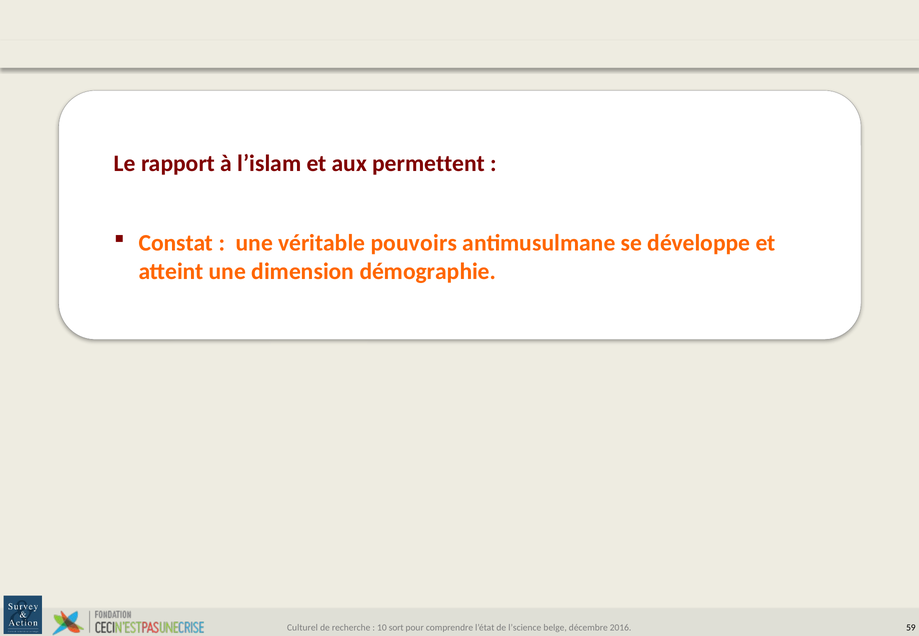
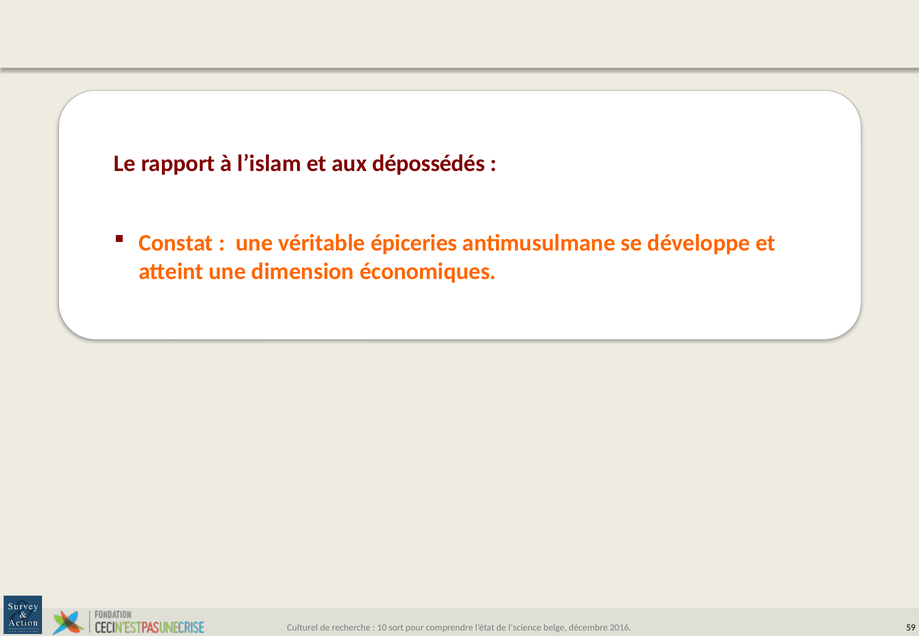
permettent: permettent -> dépossédés (429, 164)
pouvoirs: pouvoirs -> épiceries (414, 243)
démographie: démographie -> économiques (428, 272)
